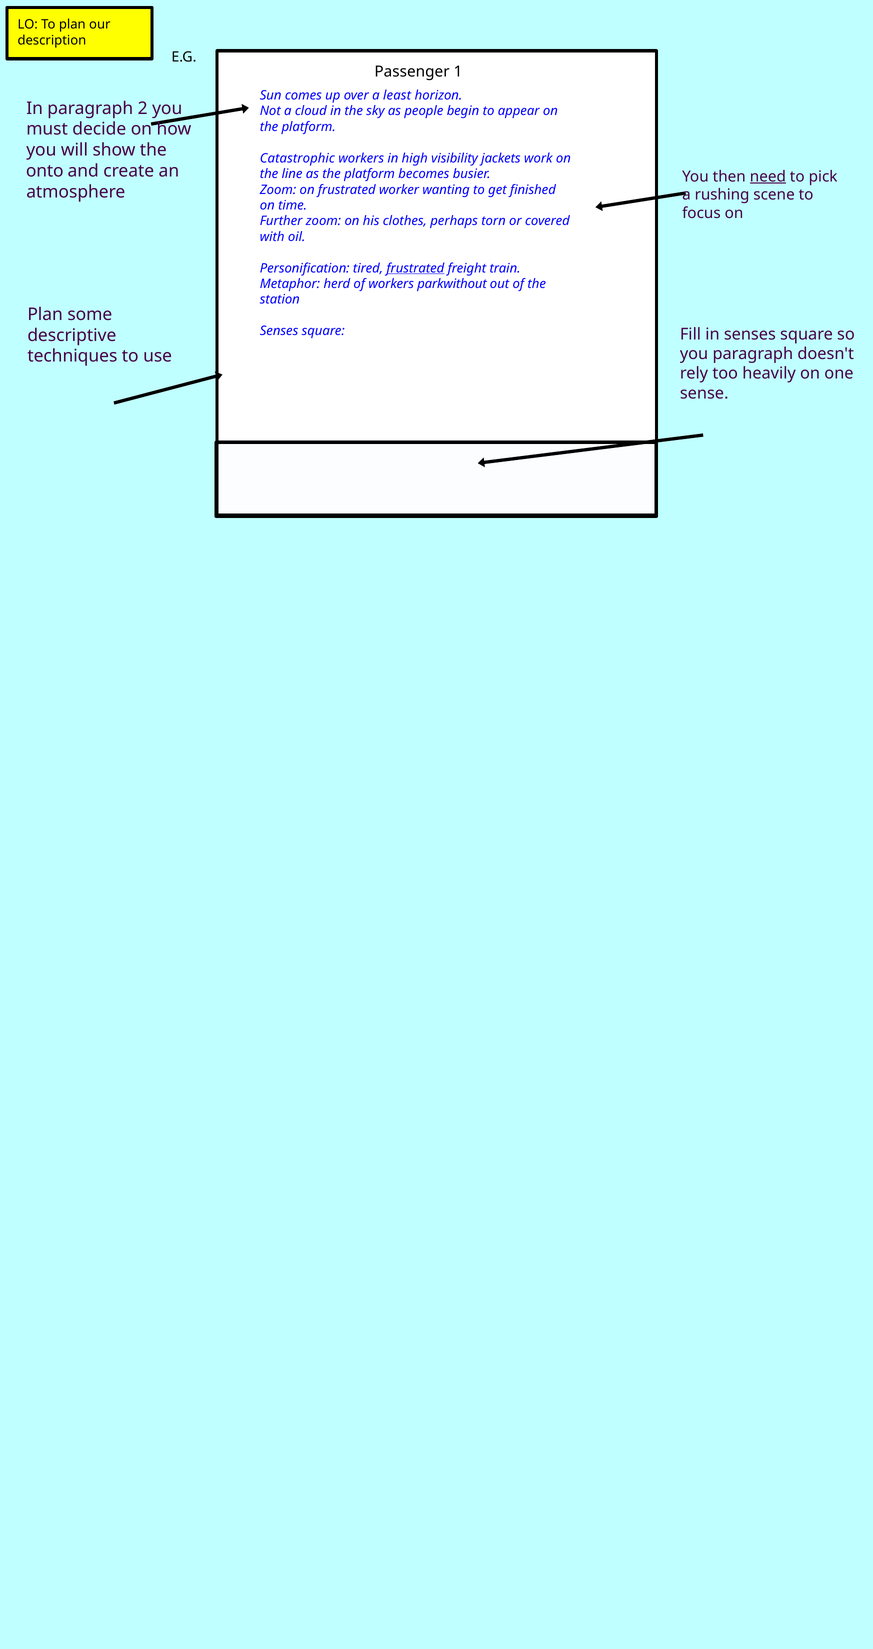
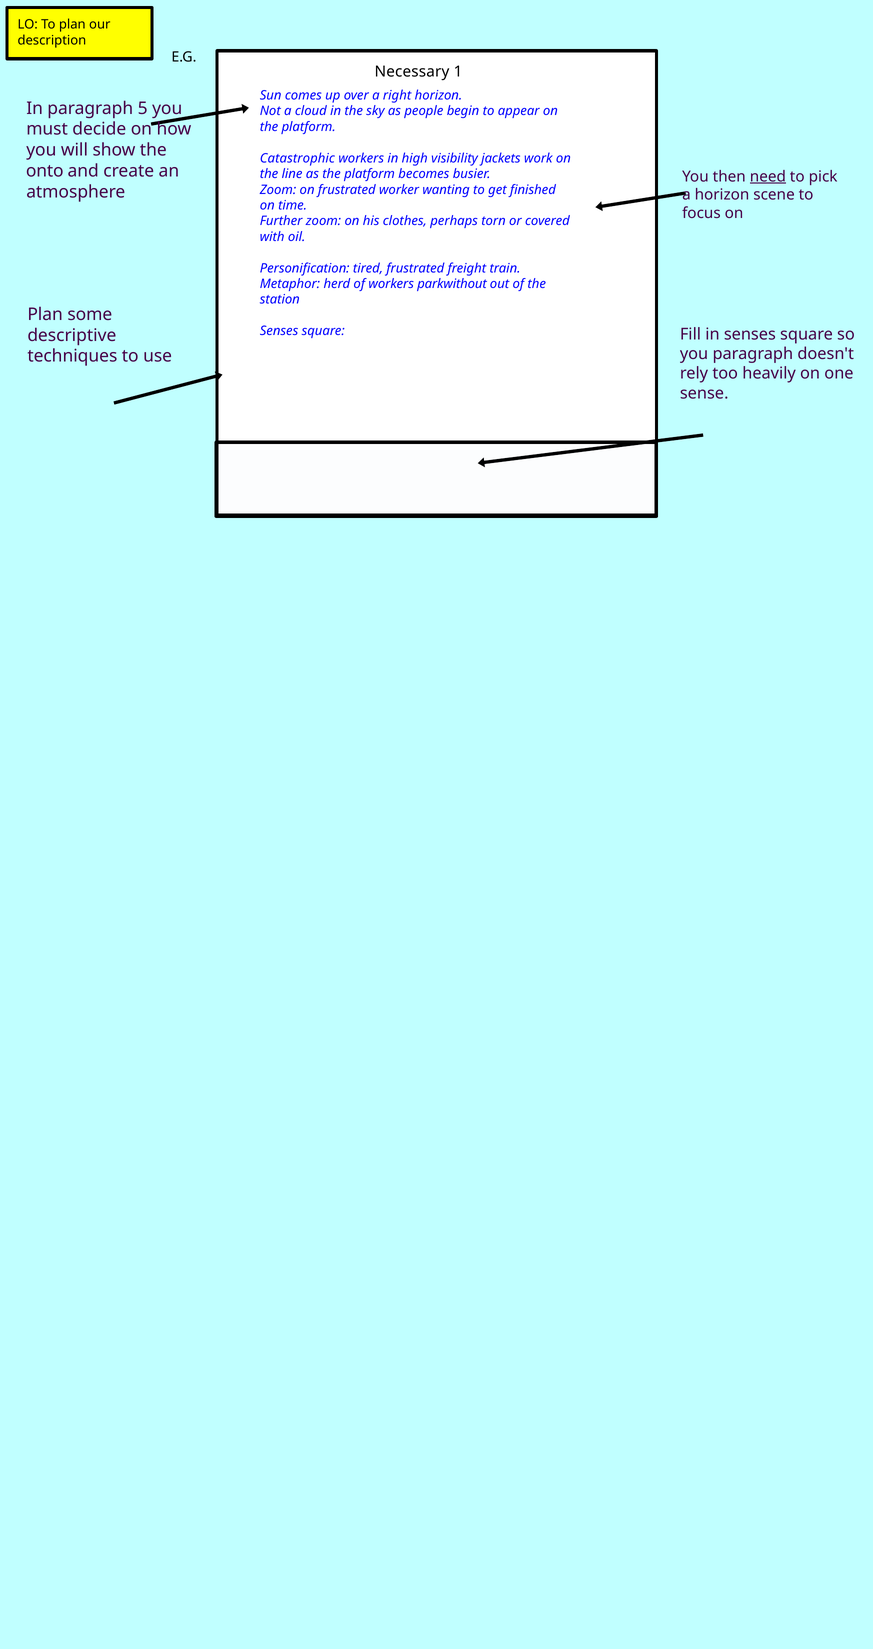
Passenger: Passenger -> Necessary (412, 72)
least: least -> right (397, 96)
2: 2 -> 5 (143, 108)
a rushing: rushing -> horizon (722, 195)
frustrated underline: present -> none (415, 268)
